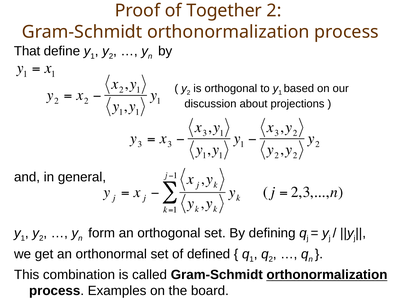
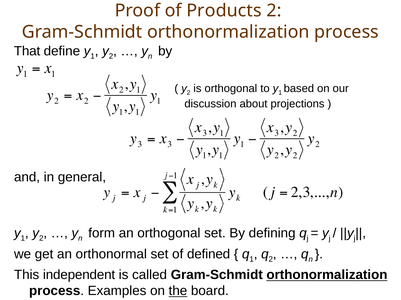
Together: Together -> Products (224, 11)
combination: combination -> independent (79, 276)
the underline: none -> present (178, 292)
